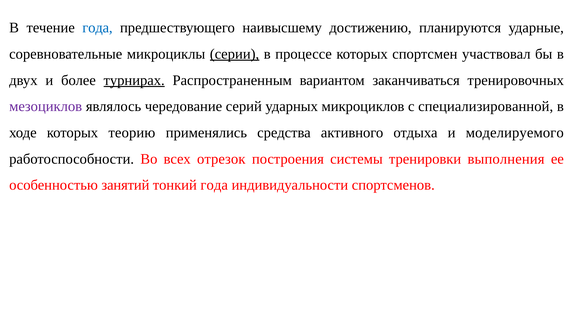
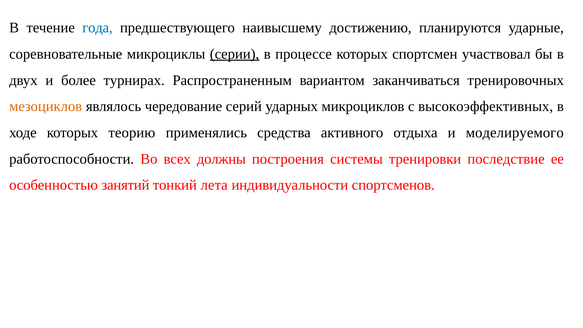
турнирах underline: present -> none (134, 80)
мезоциклов colour: purple -> orange (46, 106)
специализированной: специализированной -> высокоэффективных (486, 106)
отрезок: отрезок -> должны (221, 159)
выполнения: выполнения -> последствие (506, 159)
тонкий года: года -> лета (214, 185)
